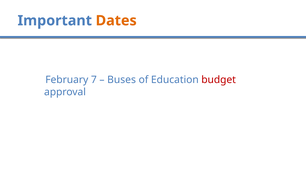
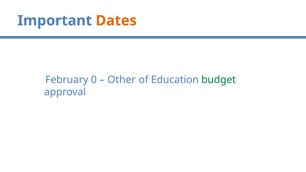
7: 7 -> 0 (94, 80)
Buses: Buses -> Other (122, 80)
budget colour: red -> green (219, 80)
